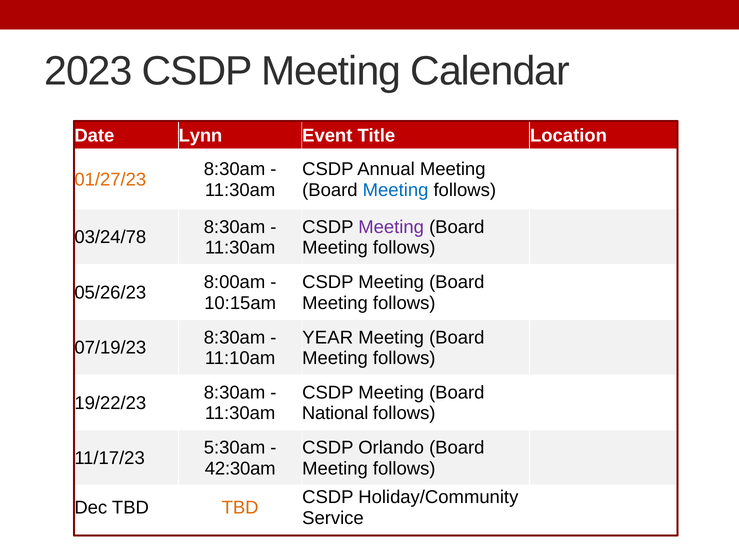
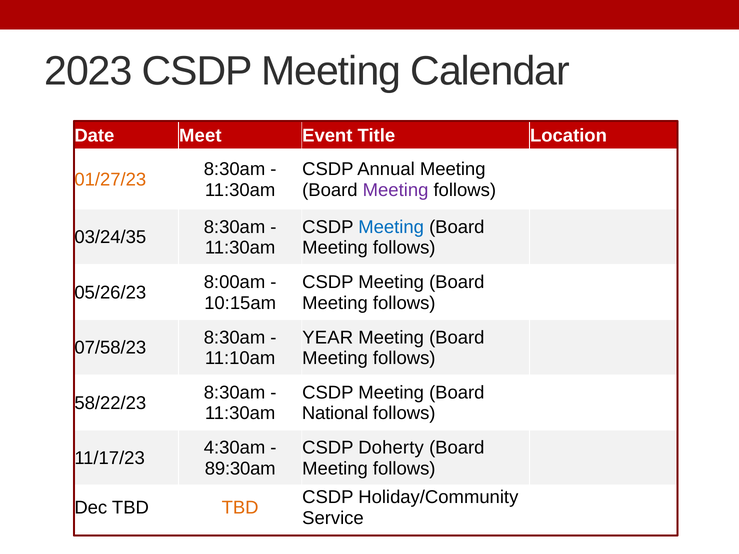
Lynn: Lynn -> Meet (200, 136)
Meeting colour: blue -> purple (396, 190)
Meeting colour: purple -> blue (391, 227)
03/24/78: 03/24/78 -> 03/24/35 (110, 238)
07/19/23: 07/19/23 -> 07/58/23 (110, 348)
19/22/23: 19/22/23 -> 58/22/23 (110, 403)
5:30am: 5:30am -> 4:30am (235, 448)
Orlando: Orlando -> Doherty (391, 448)
42:30am: 42:30am -> 89:30am (240, 469)
